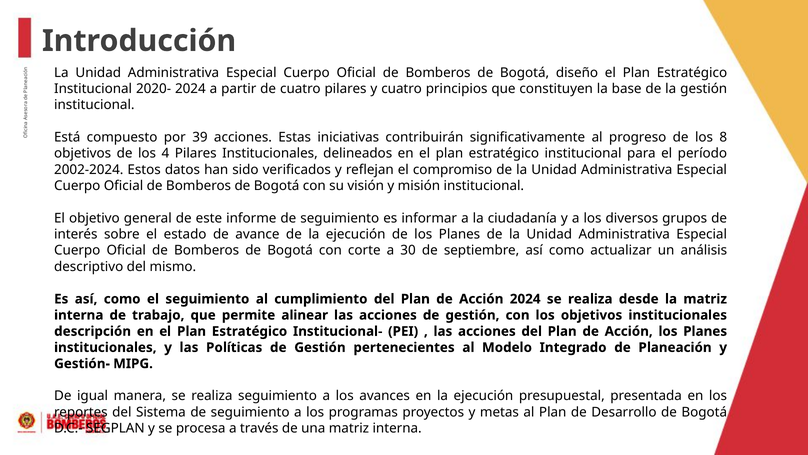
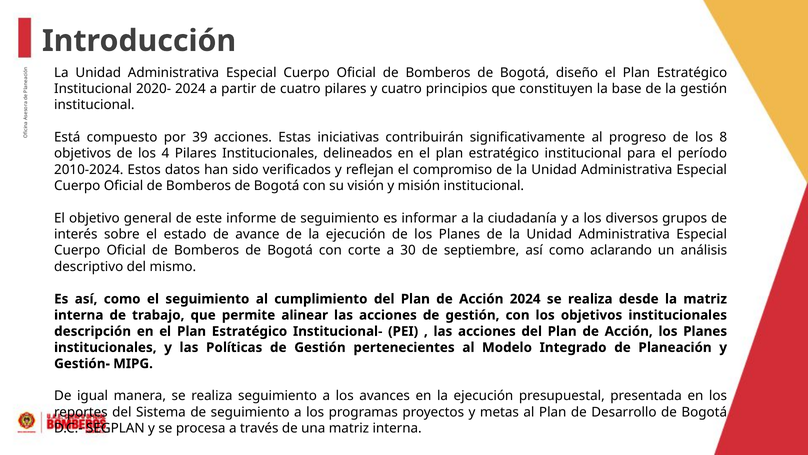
2002-2024: 2002-2024 -> 2010-2024 (89, 169)
actualizar: actualizar -> aclarando (621, 250)
